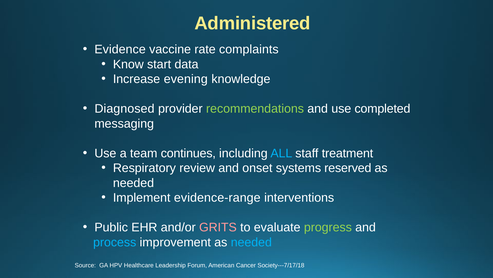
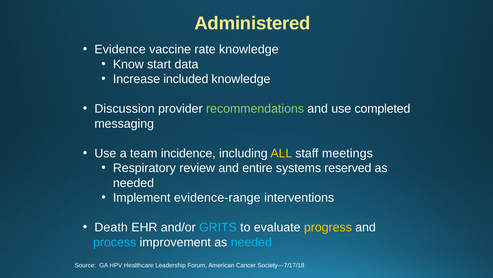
rate complaints: complaints -> knowledge (249, 49)
evening: evening -> included (186, 79)
Diagnosed: Diagnosed -> Discussion (125, 109)
continues: continues -> incidence (188, 153)
ALL colour: light blue -> yellow (281, 153)
treatment: treatment -> meetings (347, 153)
onset: onset -> entire (257, 168)
Public: Public -> Death (111, 227)
GRITS colour: pink -> light blue (218, 227)
progress colour: light green -> yellow (328, 227)
